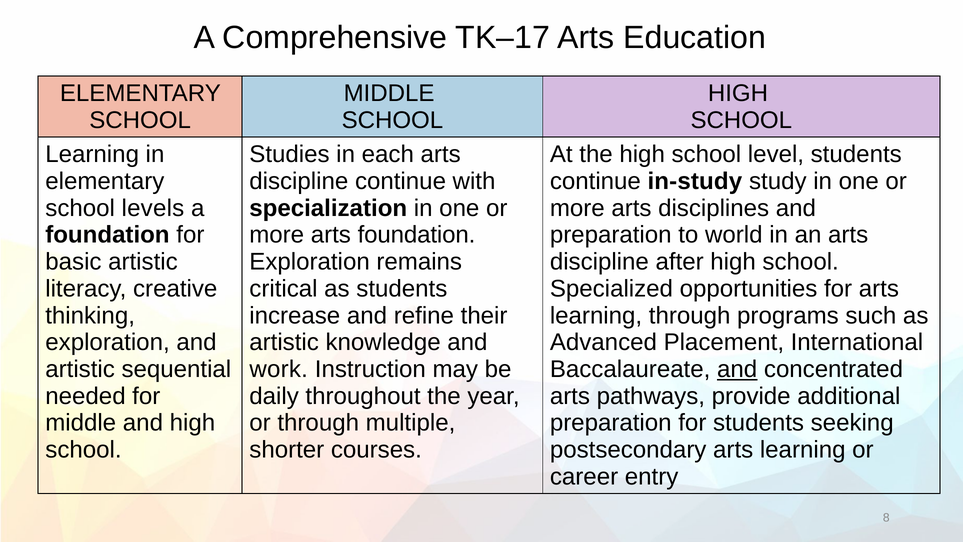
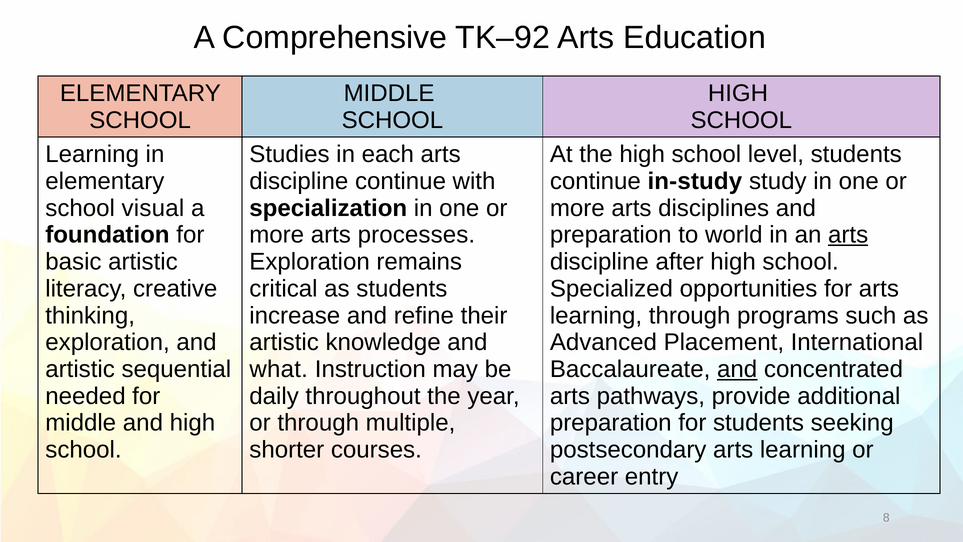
TK–17: TK–17 -> TK–92 (503, 37)
levels: levels -> visual (153, 208)
arts foundation: foundation -> processes (416, 235)
arts underline: none -> present (848, 235)
work: work -> what (279, 369)
